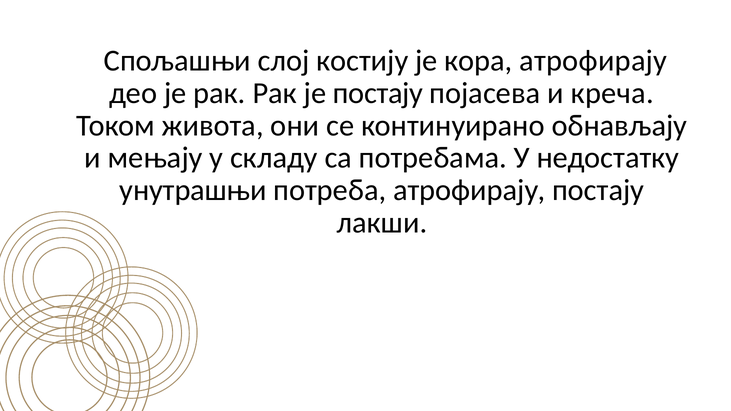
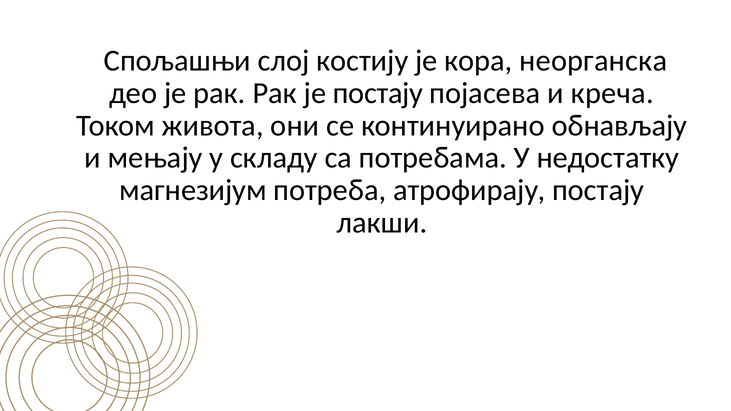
кора атрофирају: атрофирају -> неорганска (593, 61)
унутрашњи: унутрашњи -> магнезијум (193, 190)
